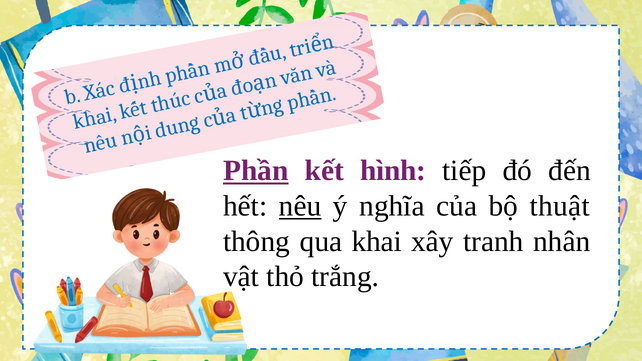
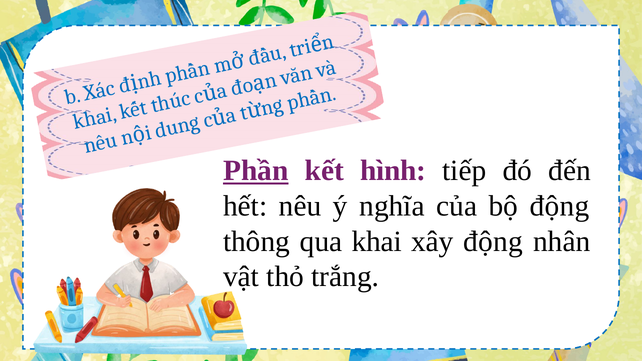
nêu underline: present -> none (300, 206)
bộ thuật: thuật -> động (560, 206)
xây tranh: tranh -> động (493, 241)
